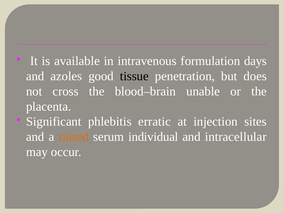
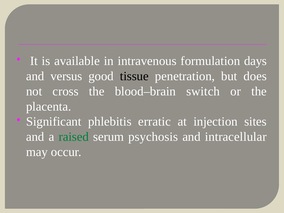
azoles: azoles -> versus (66, 76)
unable: unable -> switch (203, 91)
raised colour: orange -> green (74, 137)
individual: individual -> psychosis (153, 137)
